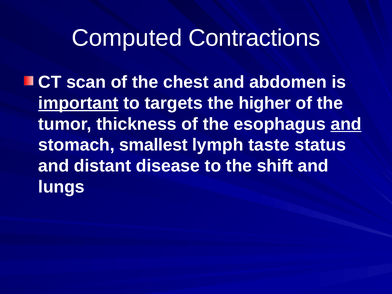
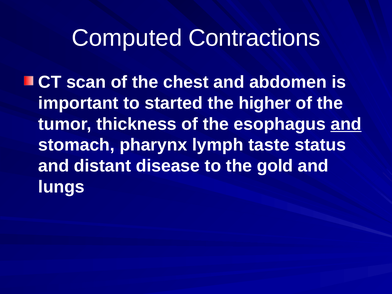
important underline: present -> none (78, 103)
targets: targets -> started (174, 103)
smallest: smallest -> pharynx (153, 145)
shift: shift -> gold (275, 166)
